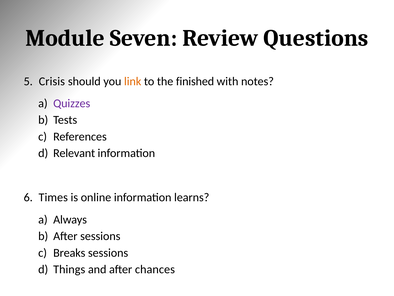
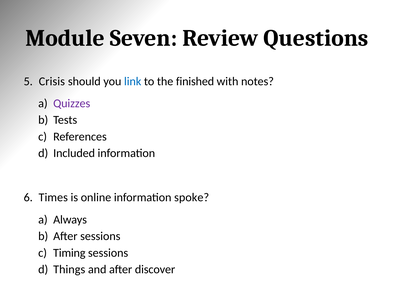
link colour: orange -> blue (133, 81)
Relevant: Relevant -> Included (74, 153)
learns: learns -> spoke (192, 197)
Breaks: Breaks -> Timing (69, 252)
chances: chances -> discover (155, 269)
